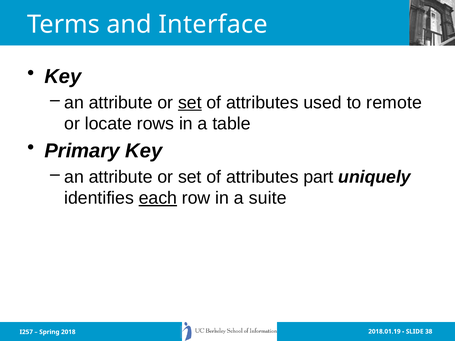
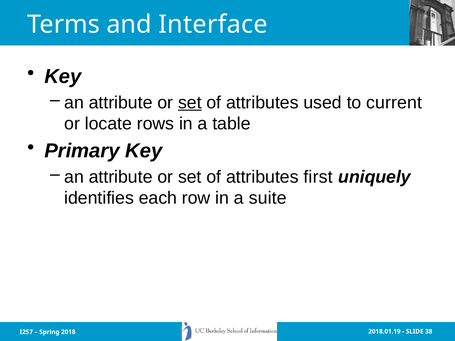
remote: remote -> current (394, 103)
part: part -> first (318, 177)
each underline: present -> none (158, 198)
